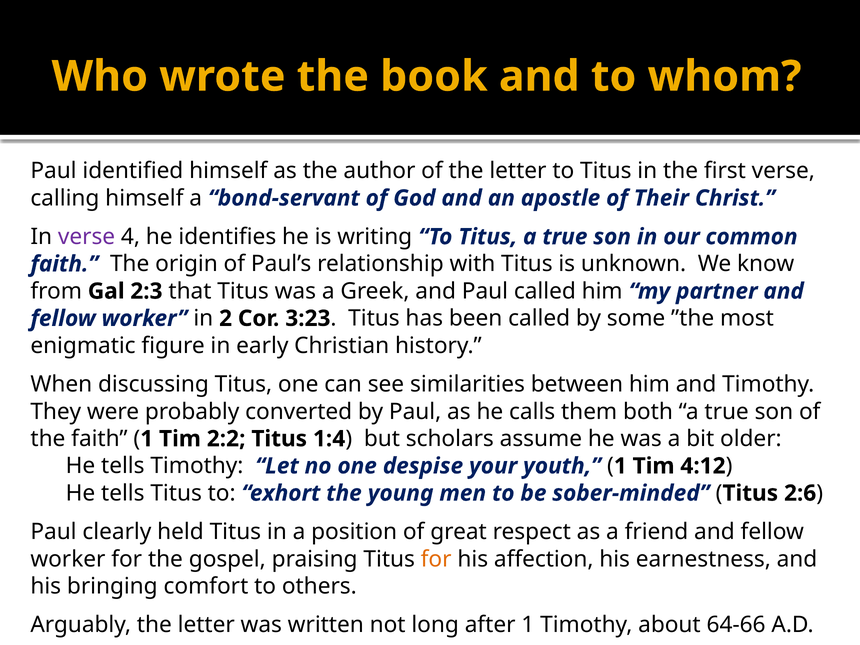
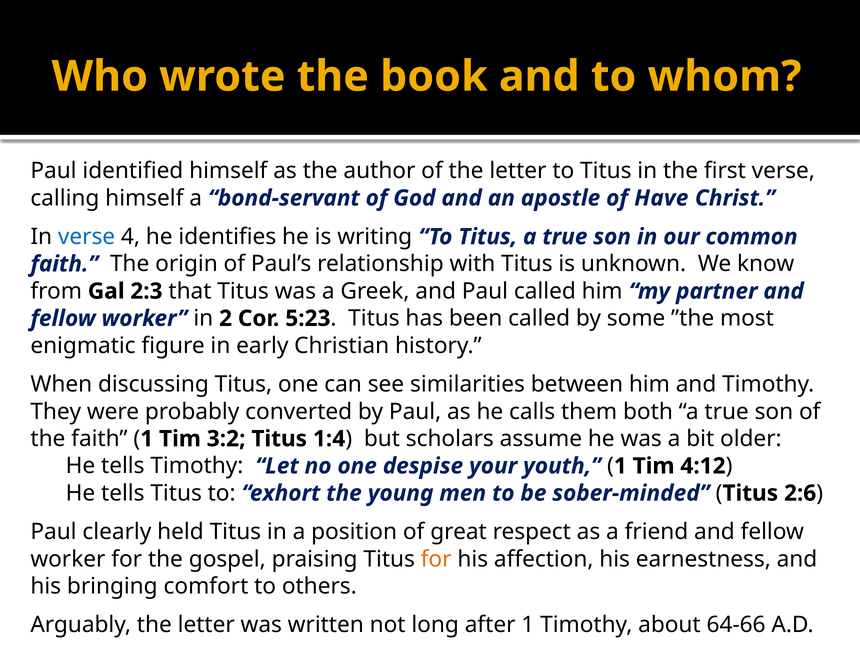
Their: Their -> Have (661, 198)
verse colour: purple -> blue (87, 237)
3:23: 3:23 -> 5:23 (308, 318)
2:2: 2:2 -> 3:2 (226, 439)
